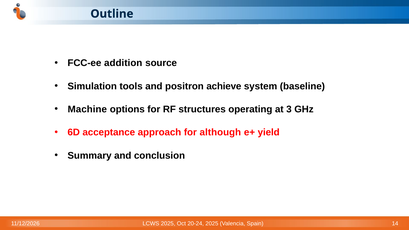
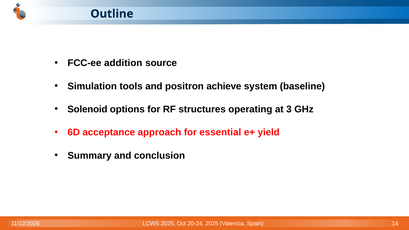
Machine: Machine -> Solenoid (87, 109)
although: although -> essential (220, 133)
